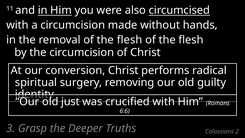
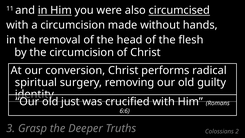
removal of the flesh: flesh -> head (130, 40)
